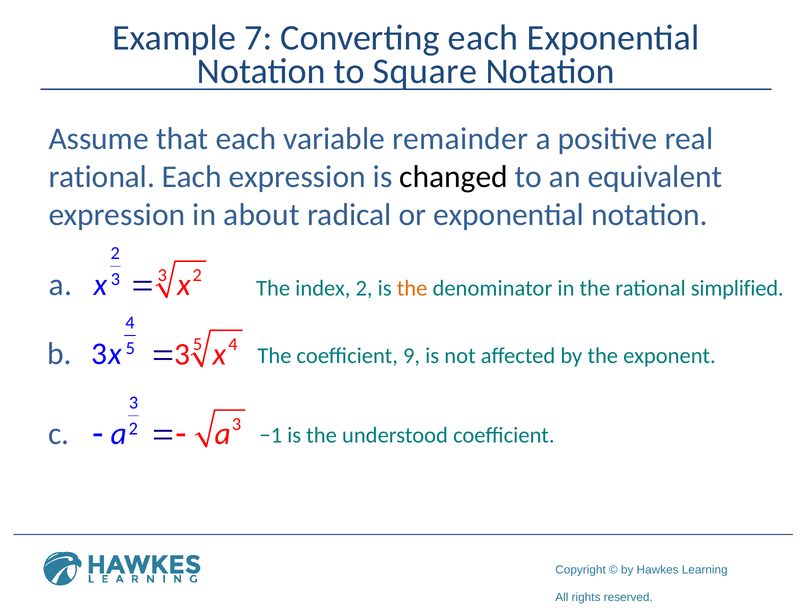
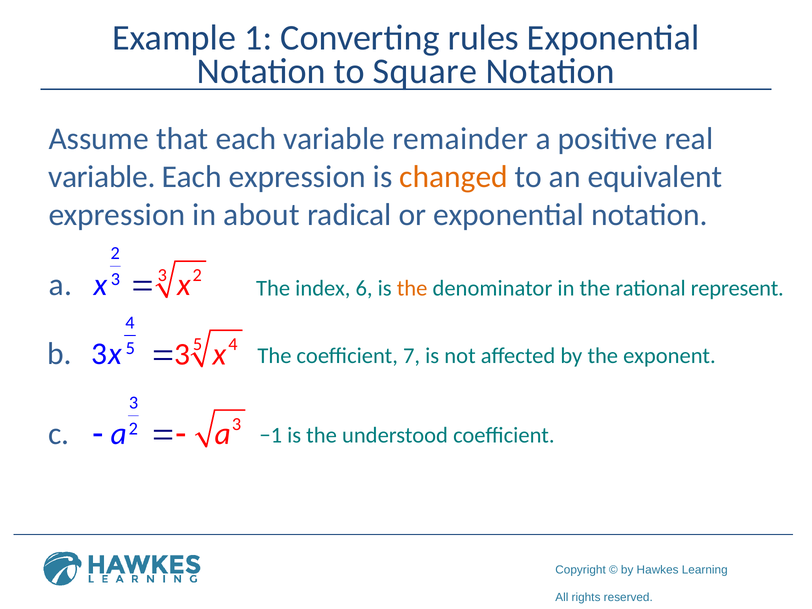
7: 7 -> 1 (258, 38)
Converting each: each -> rules (483, 38)
rational: rational -> variable (102, 177)
changed colour: black -> orange (454, 177)
index 2: 2 -> 6 (364, 288)
simplified: simplified -> represent (737, 288)
9: 9 -> 7 (412, 356)
